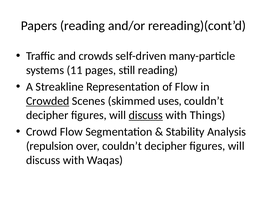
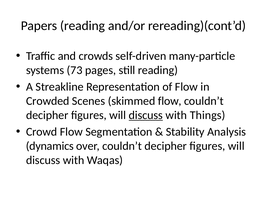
11: 11 -> 73 (75, 70)
Crowded underline: present -> none (48, 101)
skimmed uses: uses -> flow (170, 101)
repulsion: repulsion -> dynamics (50, 146)
